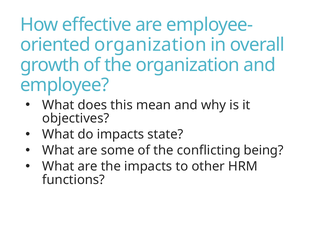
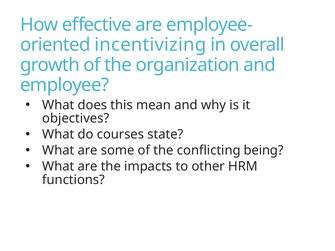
organization: organization -> incentivizing (150, 45)
do impacts: impacts -> courses (120, 134)
